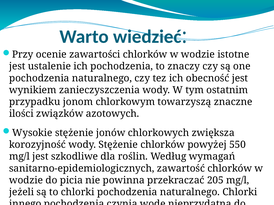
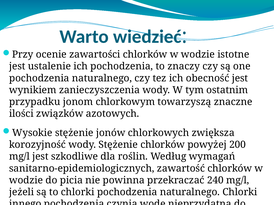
550: 550 -> 200 (238, 145)
205: 205 -> 240 (215, 181)
